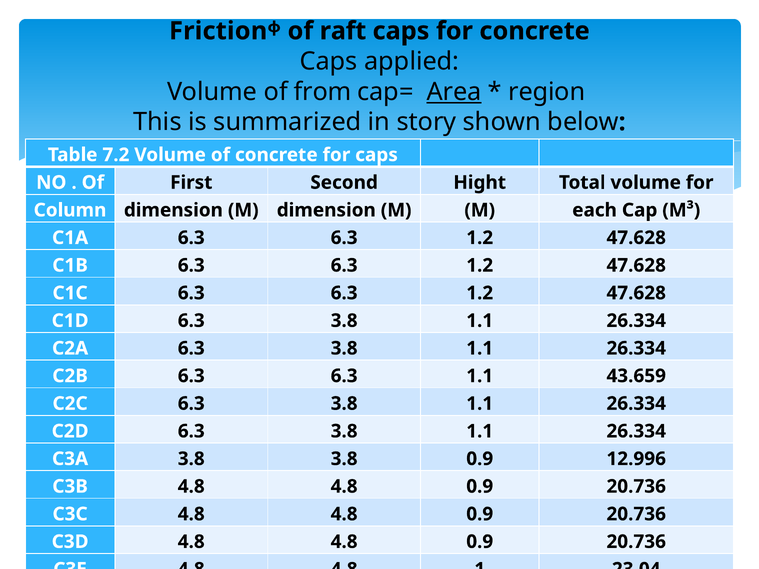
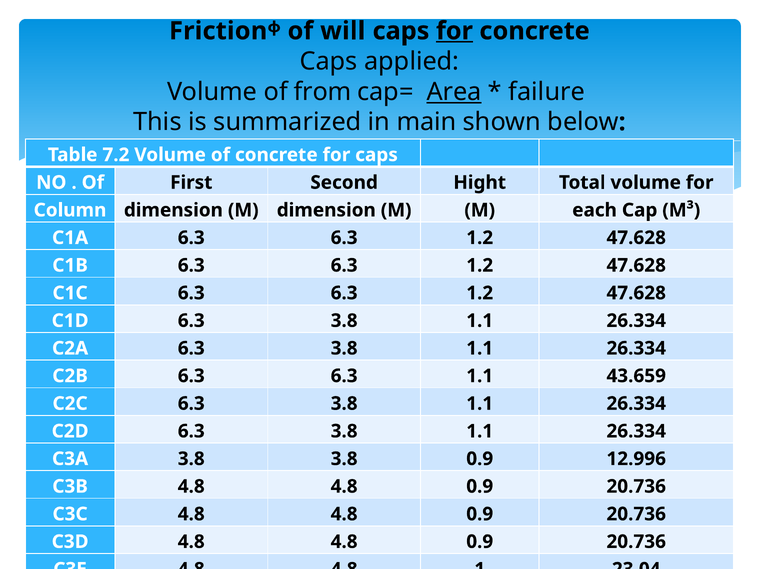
raft: raft -> will (343, 31)
for underline: none -> present (454, 31)
region: region -> failure (547, 92)
story: story -> main (427, 122)
